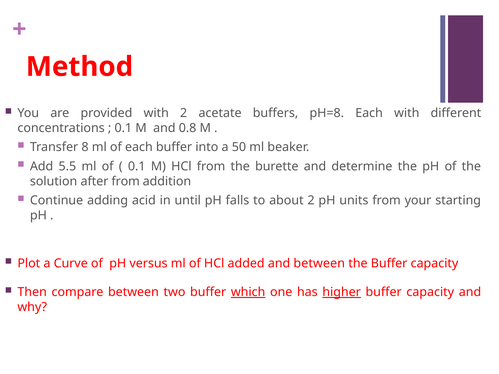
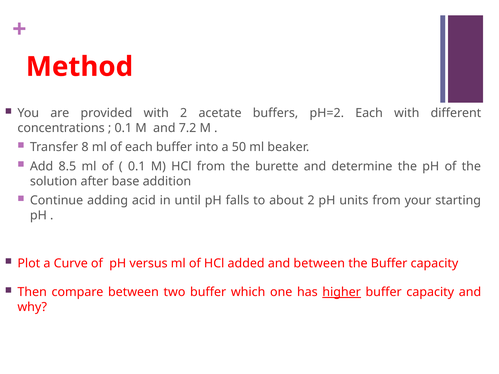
pH=8: pH=8 -> pH=2 (327, 113)
0.8: 0.8 -> 7.2 (188, 128)
5.5: 5.5 -> 8.5 (67, 166)
after from: from -> base (126, 181)
which underline: present -> none (248, 292)
